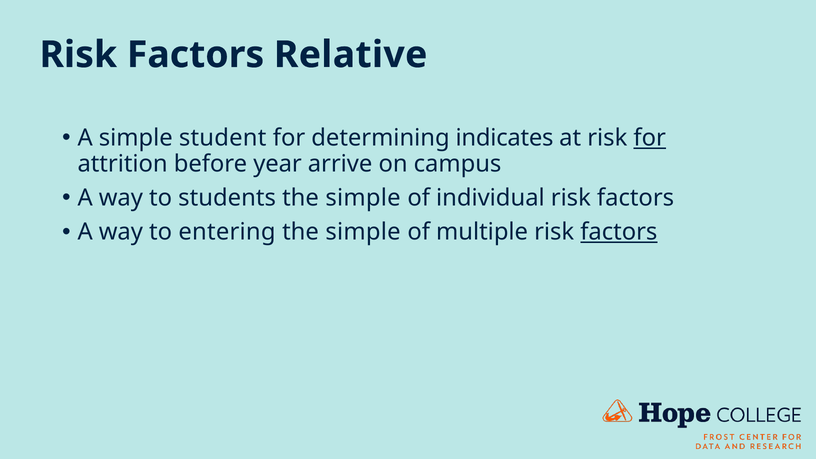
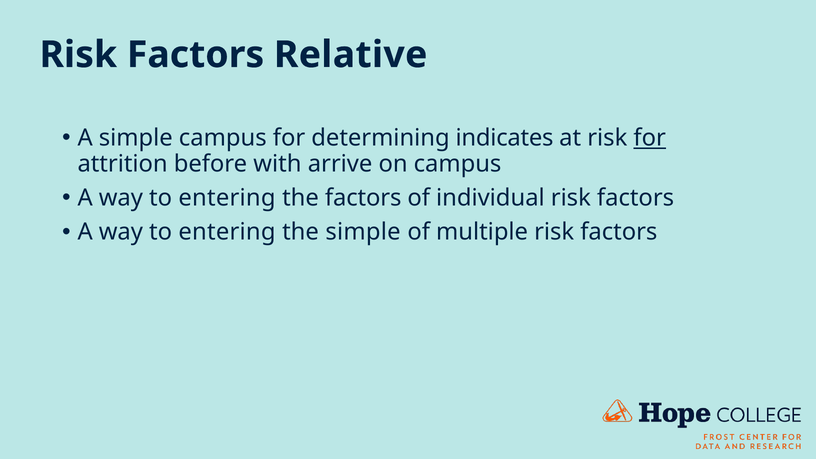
simple student: student -> campus (223, 138)
year: year -> with (277, 164)
students: students -> entering (227, 198)
simple: simple -> factors (363, 198)
factors underline: present -> none (619, 232)
